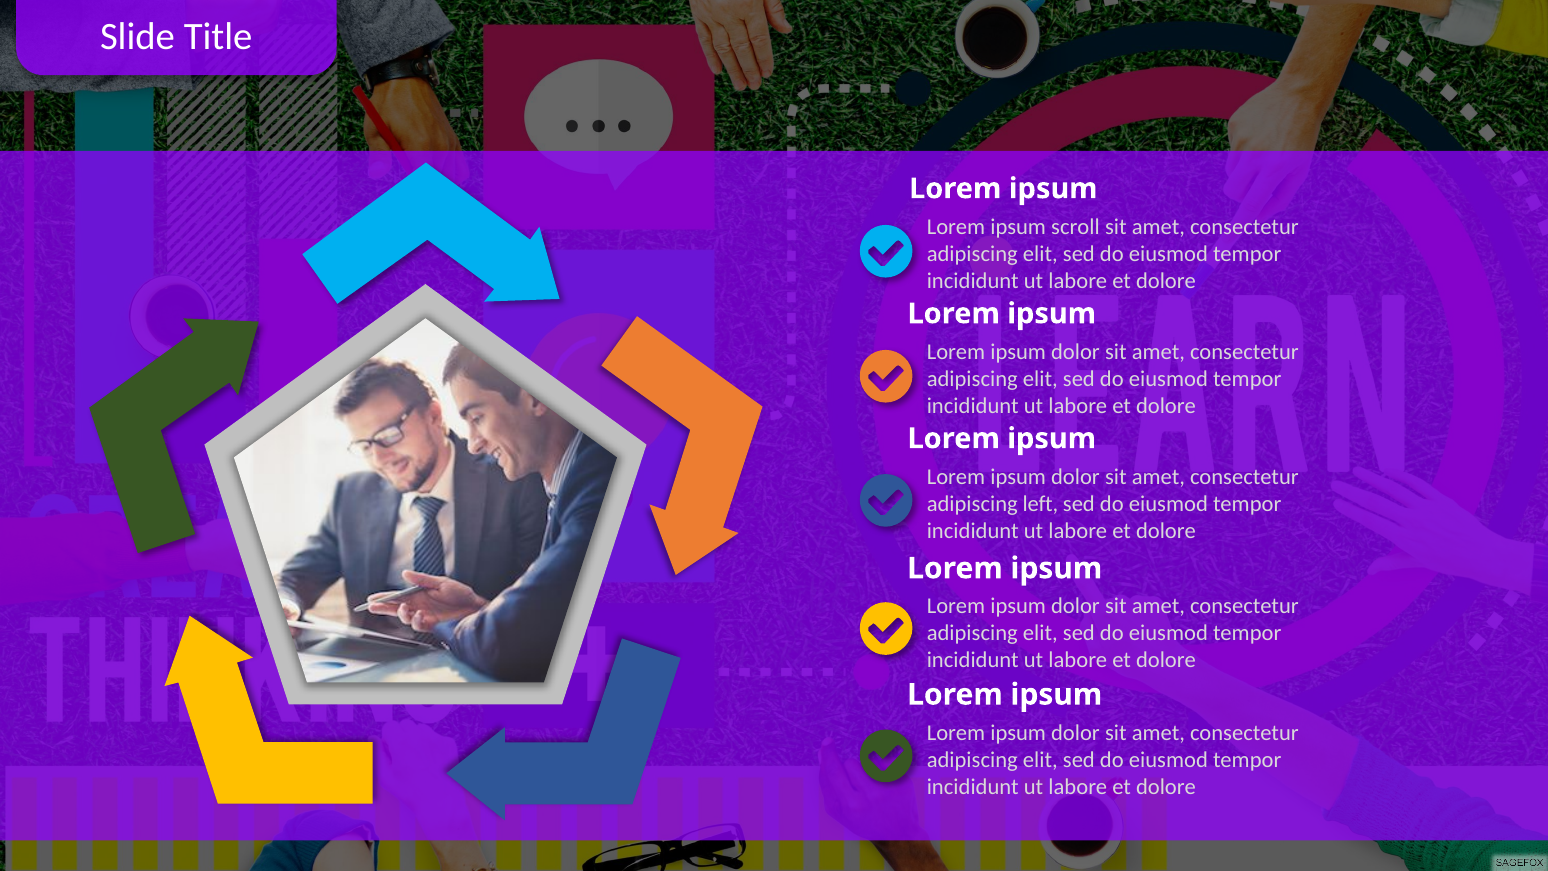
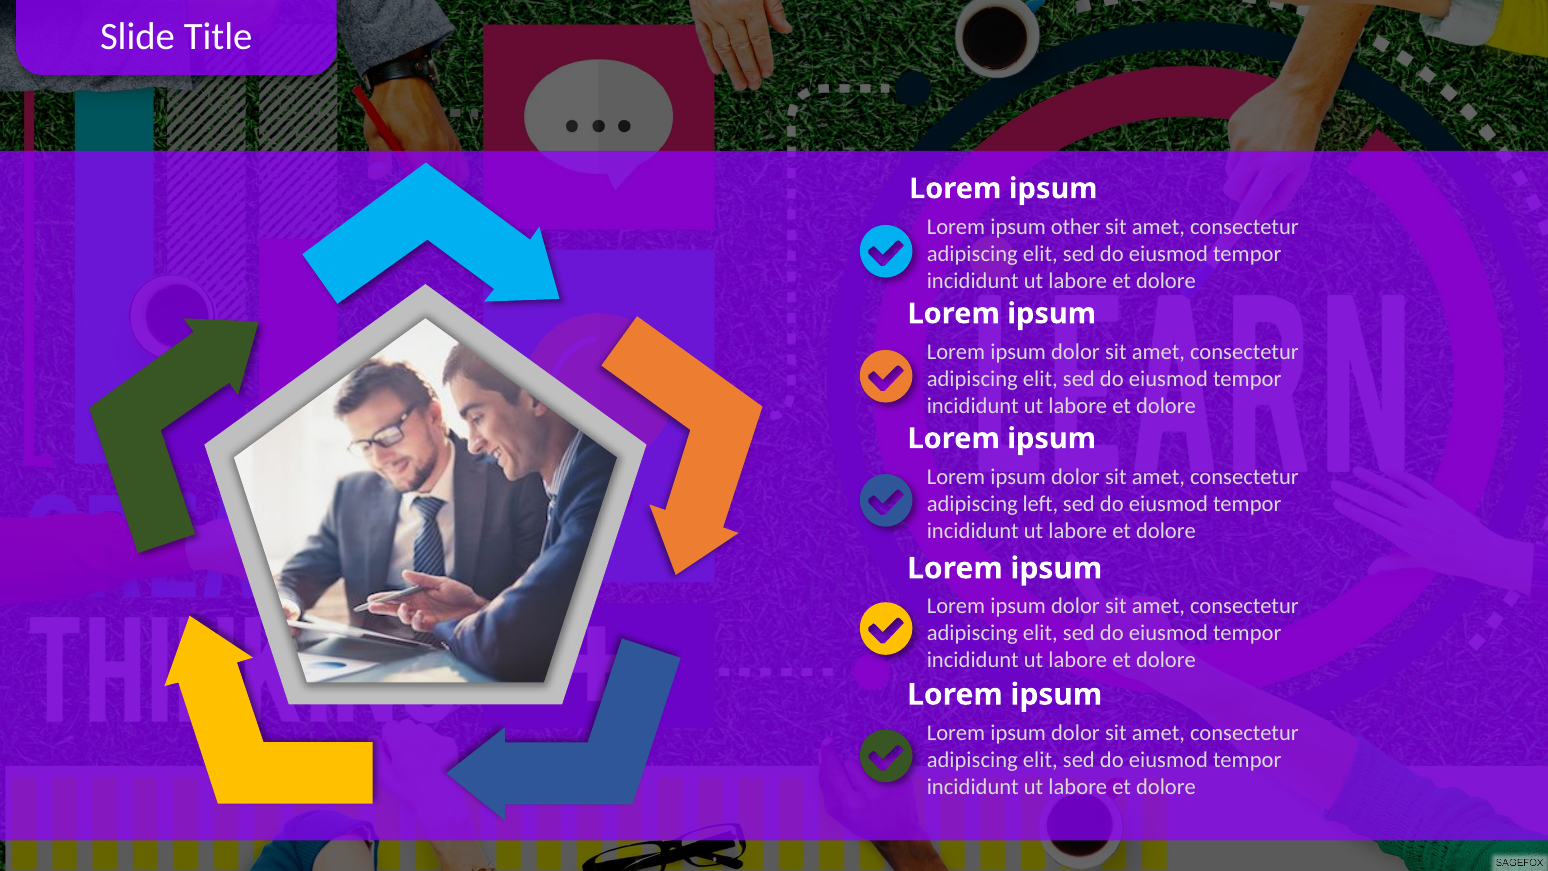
scroll: scroll -> other (1076, 227)
